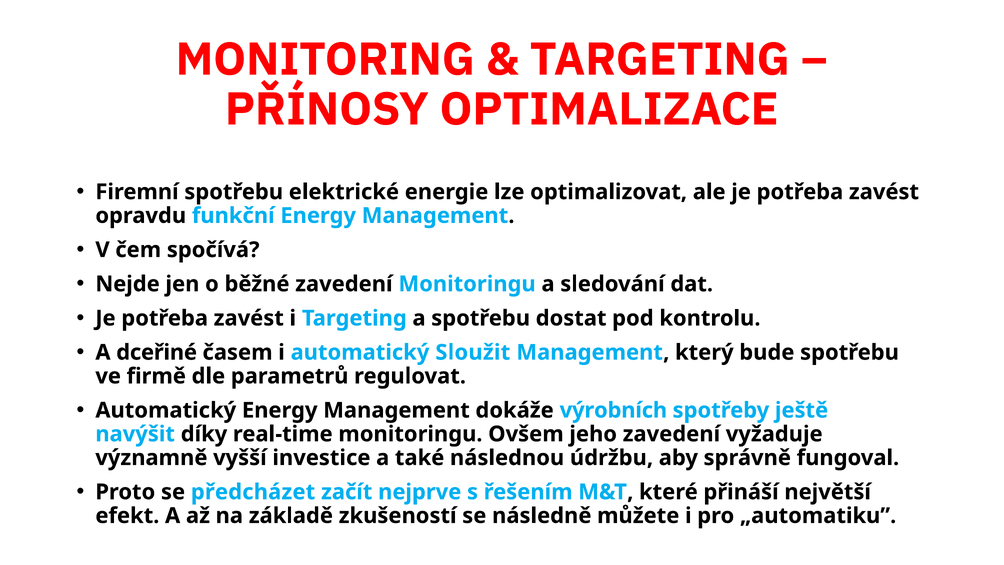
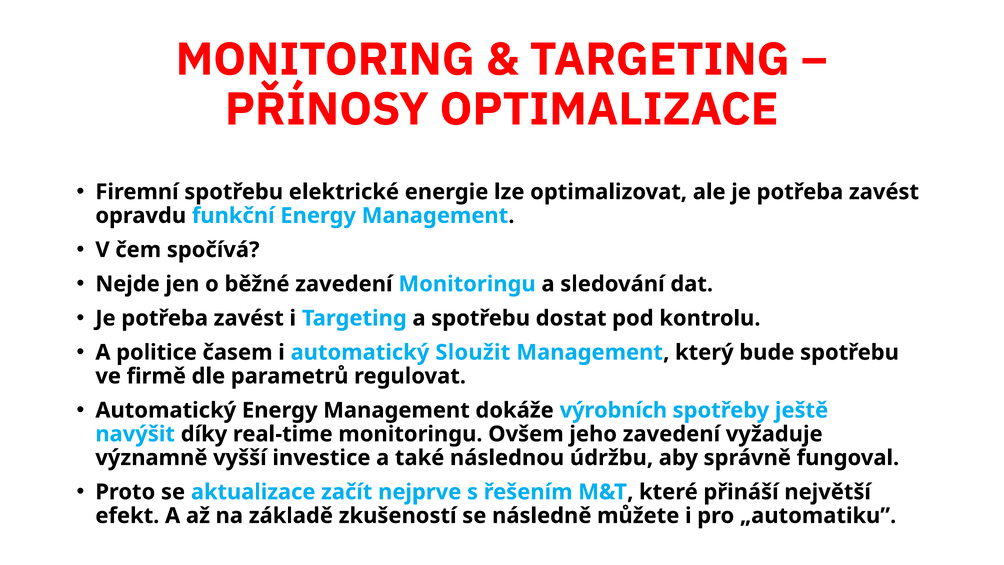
dceřiné: dceřiné -> politice (157, 352)
předcházet: předcházet -> aktualizace (253, 492)
